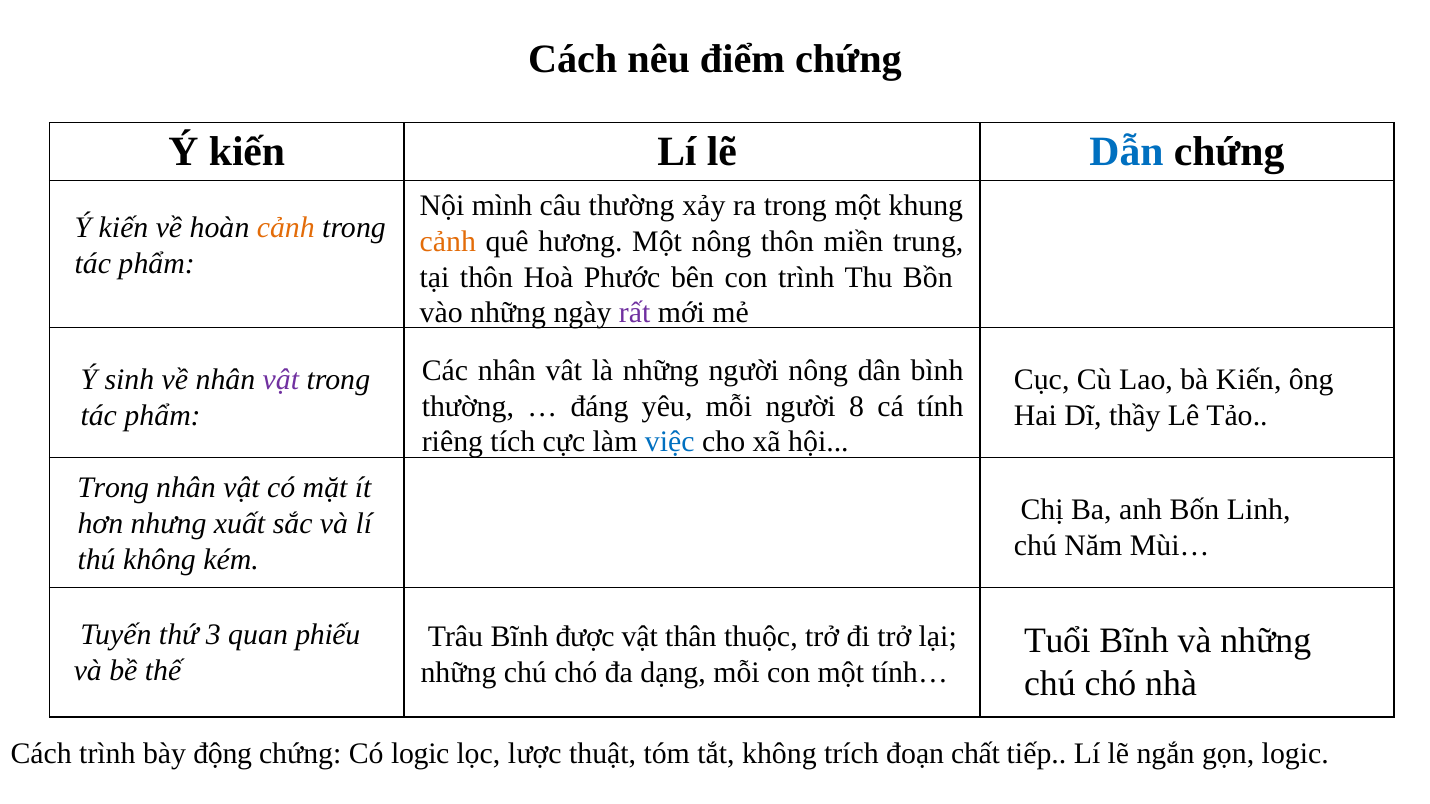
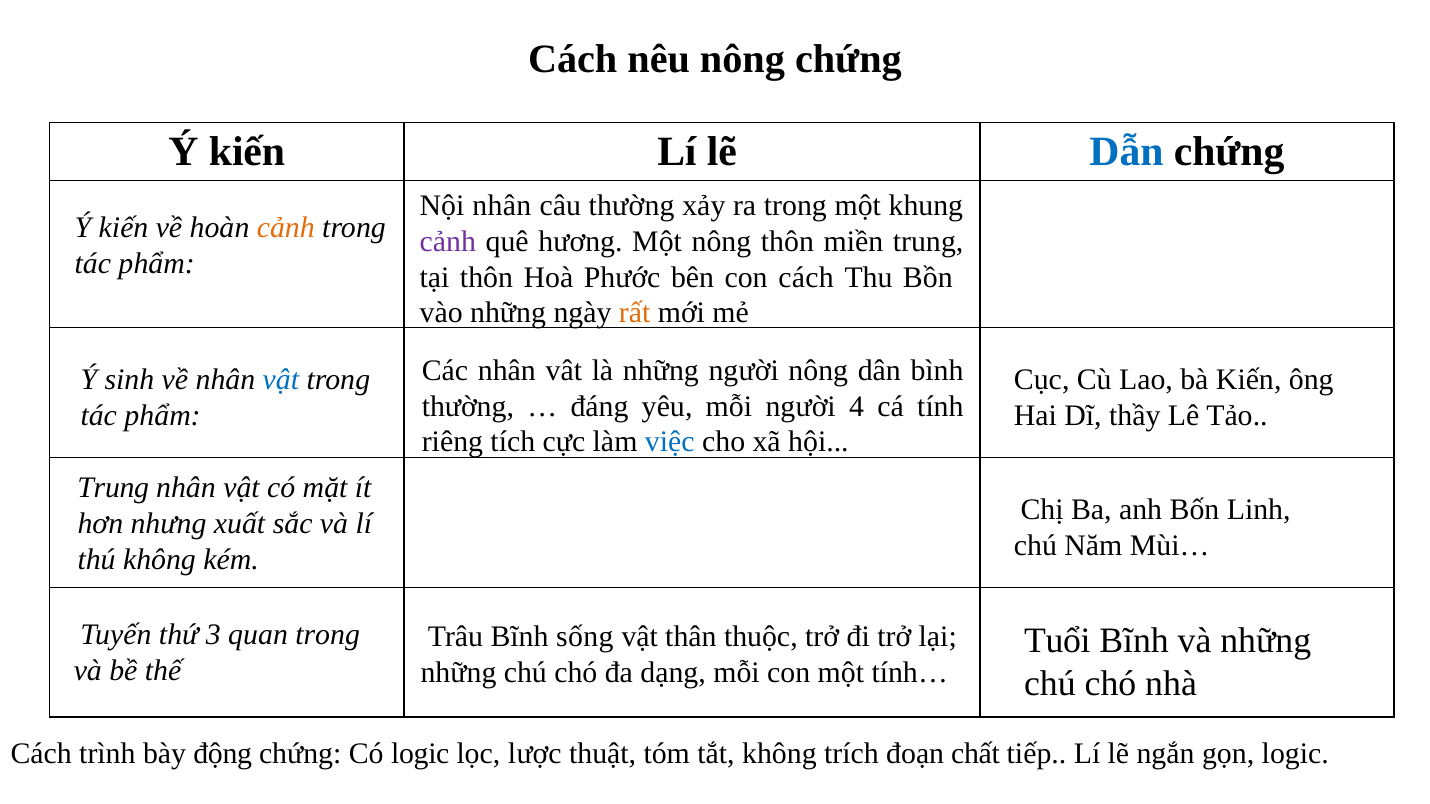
nêu điểm: điểm -> nông (742, 59)
Nội mình: mình -> nhân (502, 206)
cảnh colour: orange -> purple (448, 242)
con trình: trình -> cách (806, 277)
rất colour: purple -> orange (635, 313)
vật colour: purple -> blue (281, 380)
8: 8 -> 4 (857, 407)
Trong: Trong -> Trung (113, 488)
quan phiếu: phiếu -> trong (328, 635)
được: được -> sống (585, 637)
